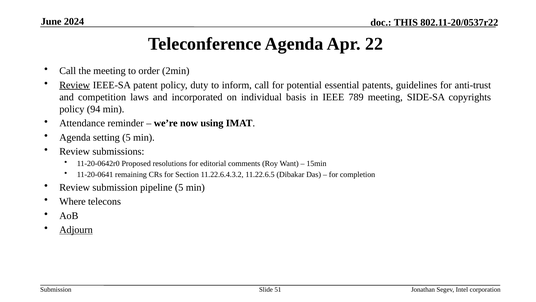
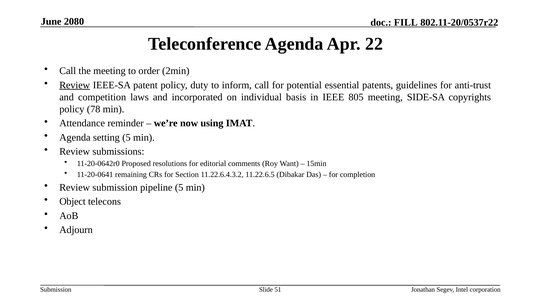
2024: 2024 -> 2080 (74, 21)
THIS: THIS -> FILL (406, 22)
789: 789 -> 805 (356, 97)
94: 94 -> 78 (94, 109)
Where: Where -> Object (72, 201)
Adjourn underline: present -> none (76, 229)
